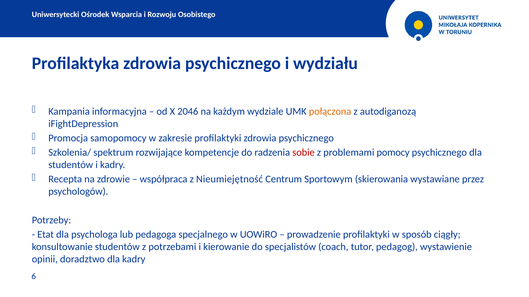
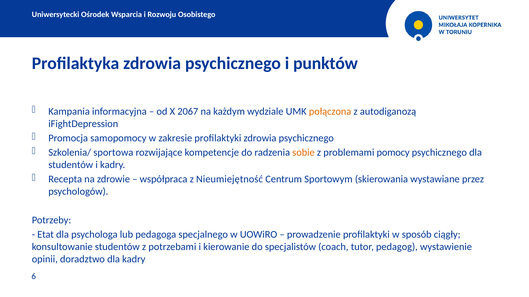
wydziału: wydziału -> punktów (326, 64)
2046: 2046 -> 2067 (188, 112)
spektrum: spektrum -> sportowa (113, 153)
sobie colour: red -> orange (303, 153)
